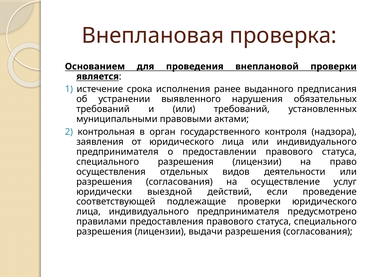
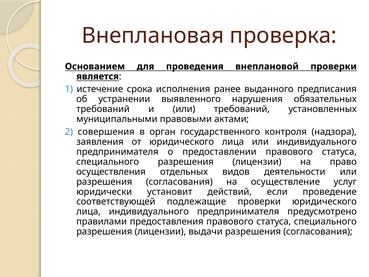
контрольная: контрольная -> совершения (106, 132)
выездной: выездной -> установит (170, 192)
